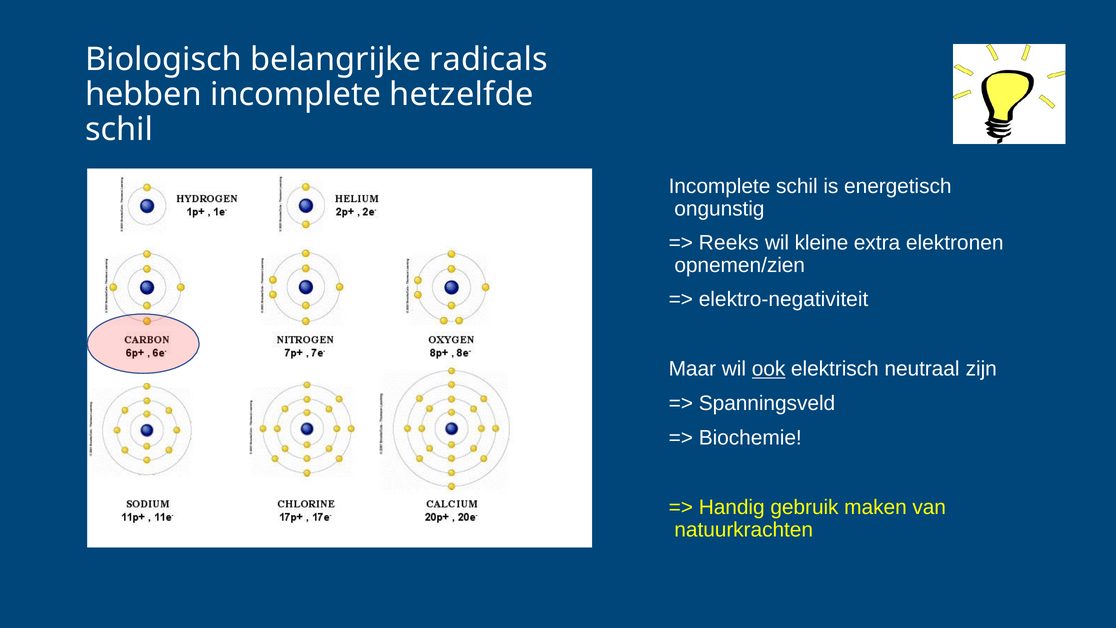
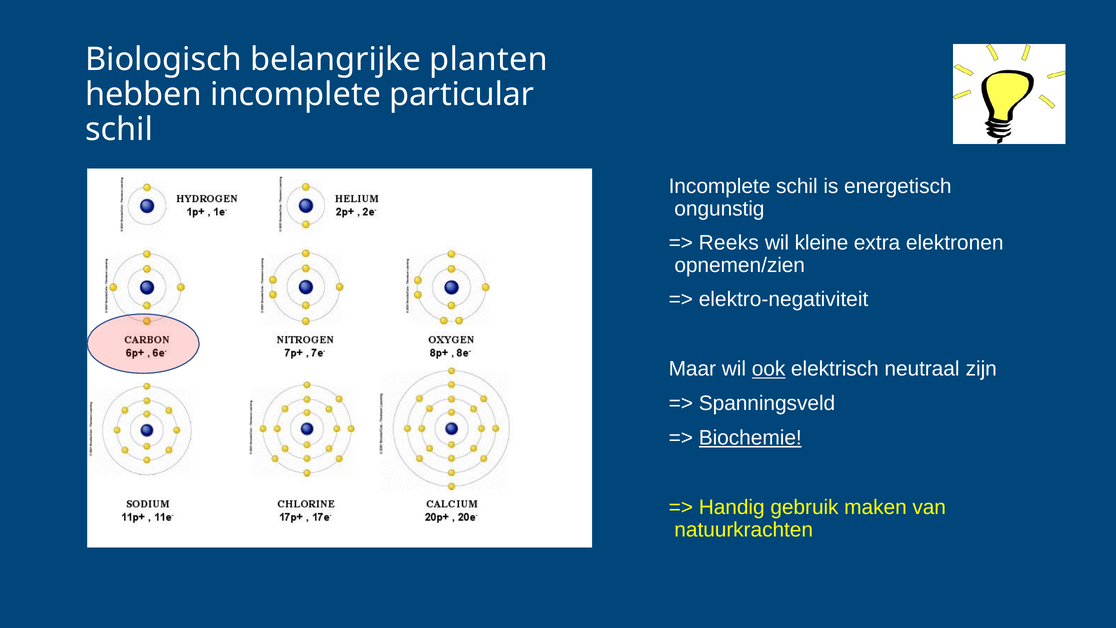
radicals: radicals -> planten (489, 59)
hetzelfde: hetzelfde -> particular (462, 94)
Biochemie underline: none -> present (750, 437)
